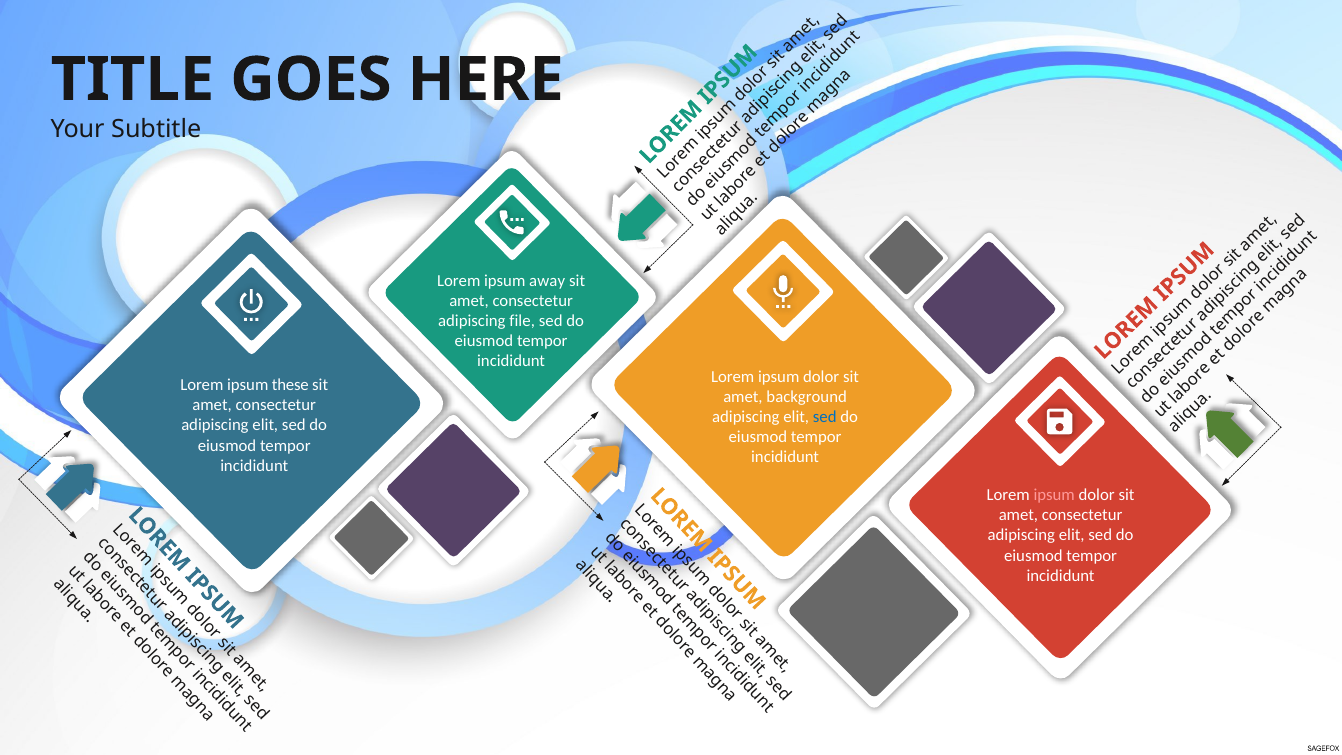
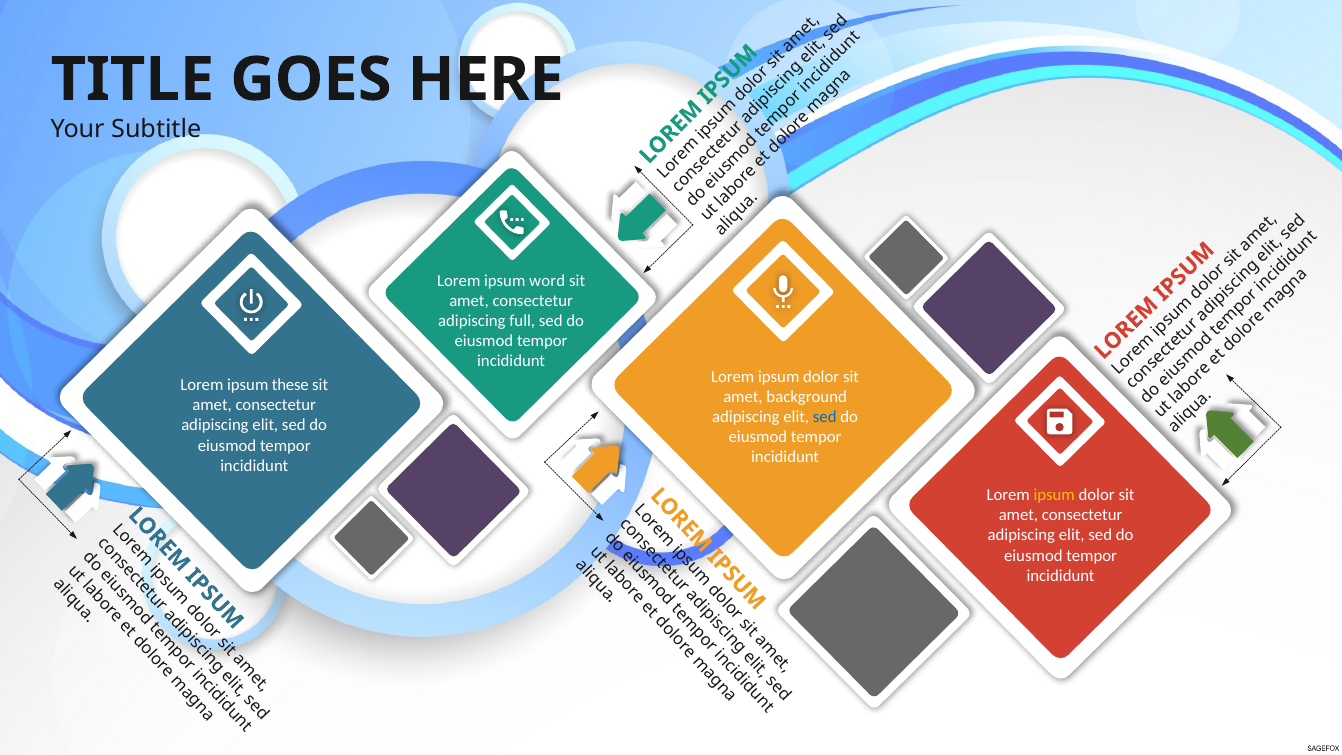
away: away -> word (547, 281)
file: file -> full (522, 321)
ipsum colour: pink -> yellow (1054, 495)
